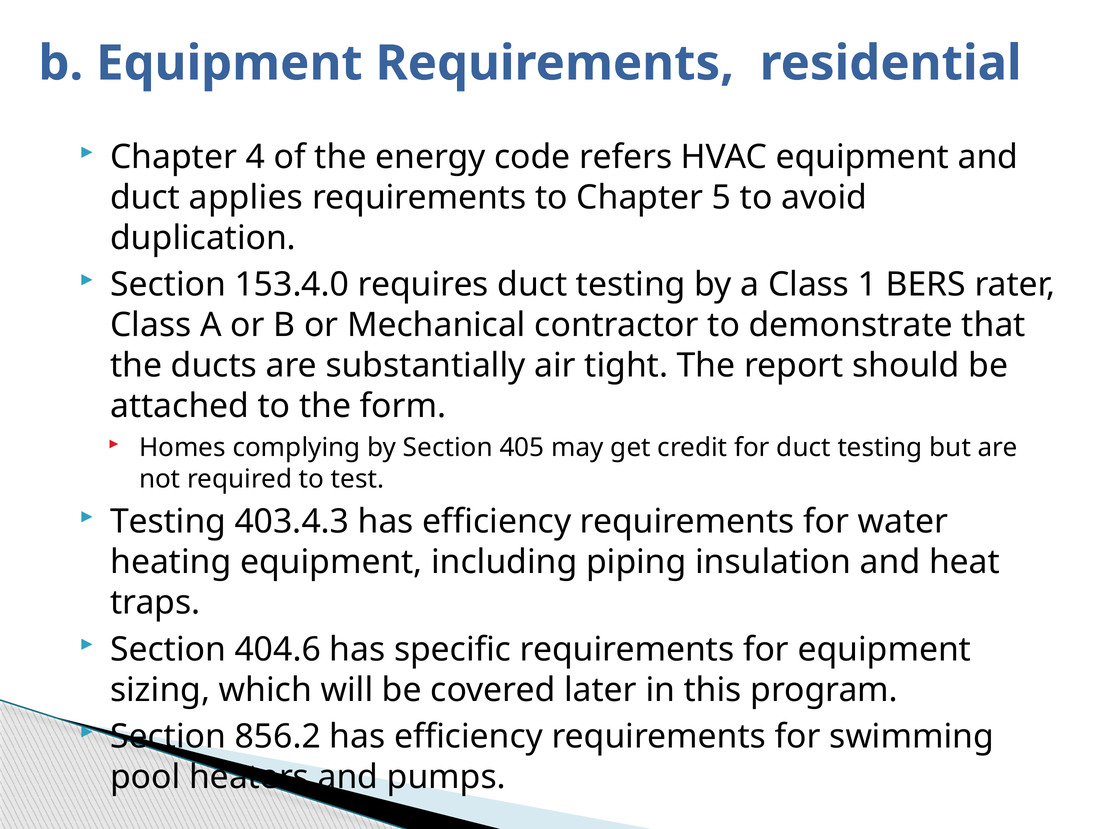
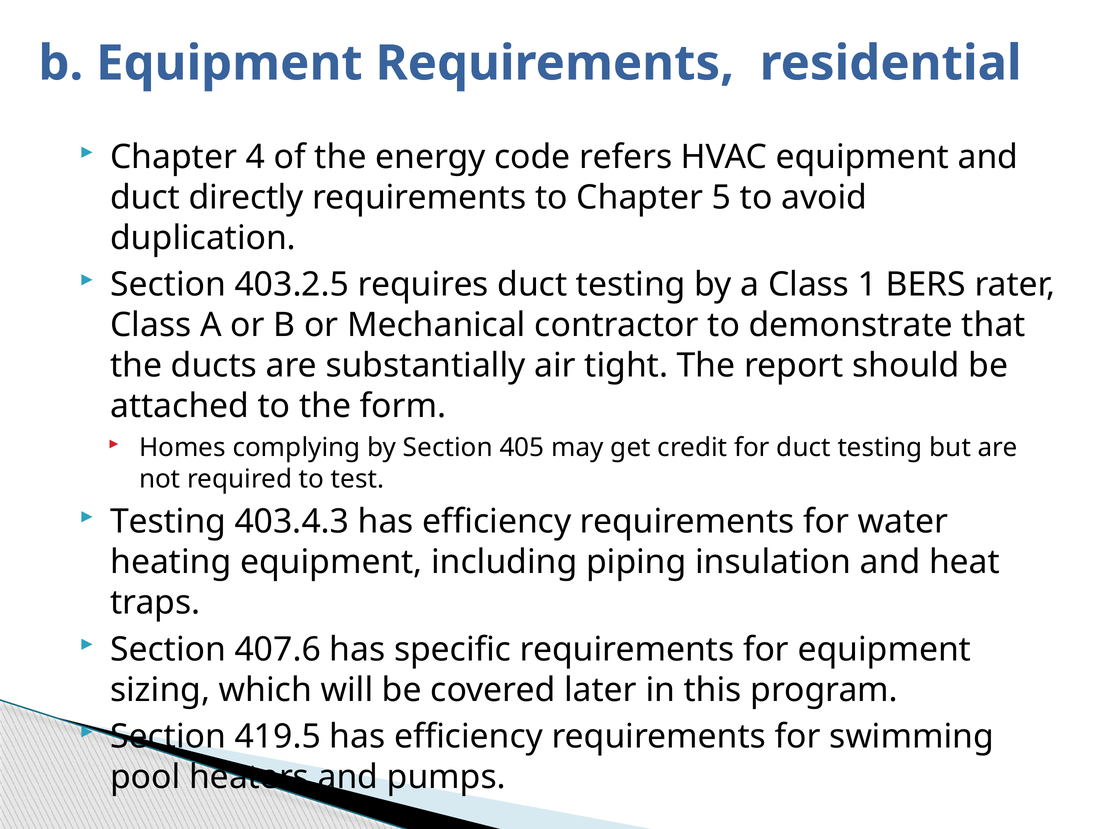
applies: applies -> directly (246, 197)
153.4.0: 153.4.0 -> 403.2.5 (292, 285)
404.6: 404.6 -> 407.6 (278, 649)
856.2: 856.2 -> 419.5 (278, 736)
